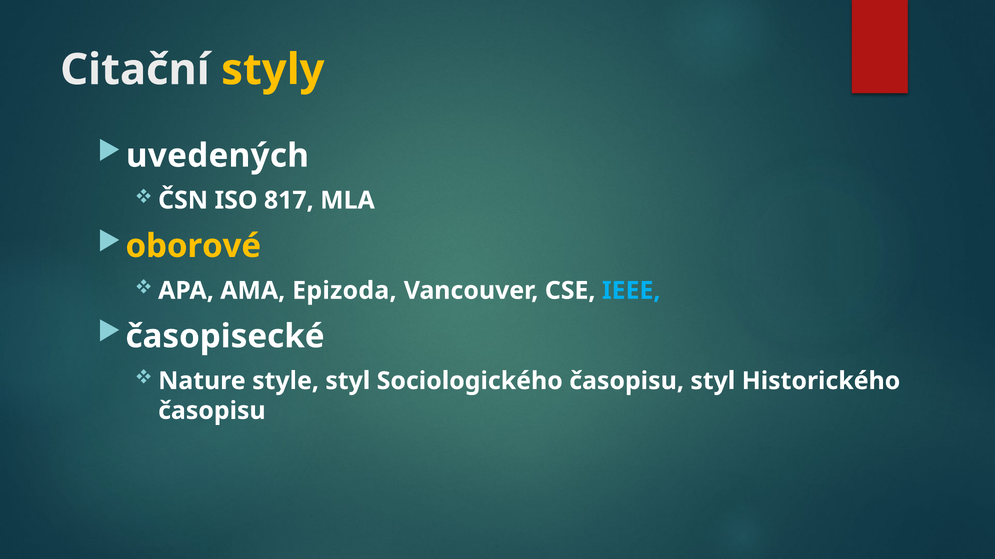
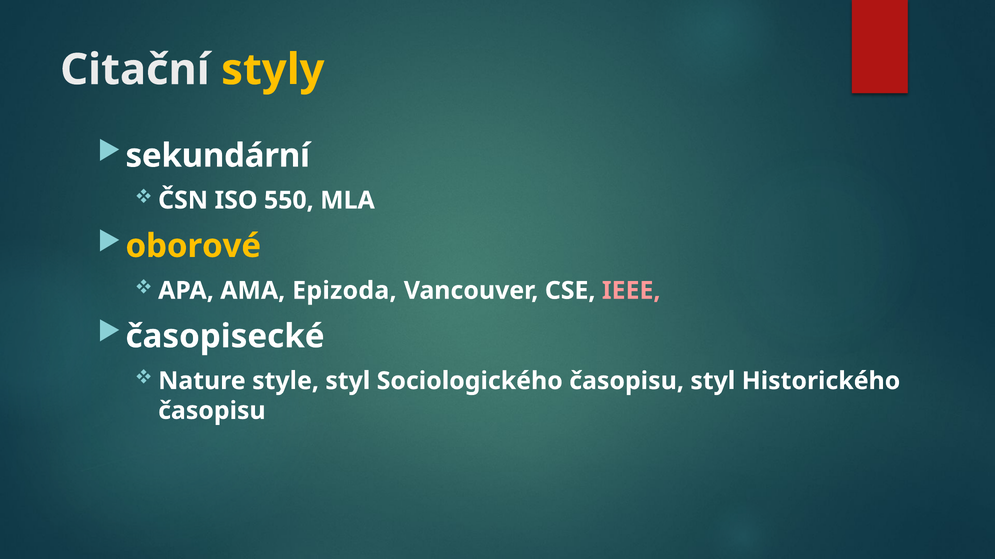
uvedených: uvedených -> sekundární (218, 156)
817: 817 -> 550 (289, 201)
IEEE colour: light blue -> pink (631, 291)
